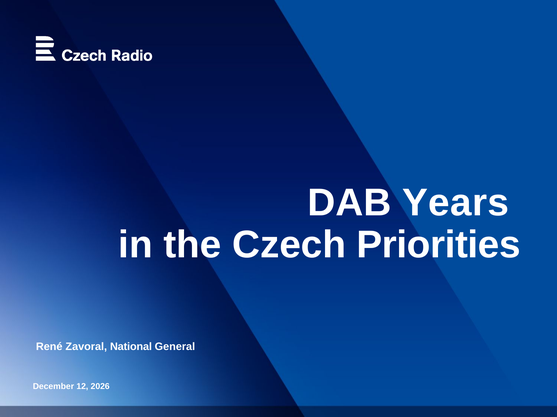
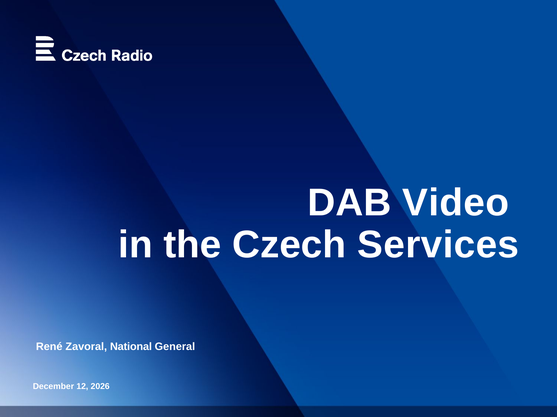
Years: Years -> Video (456, 203)
Priorities: Priorities -> Services (438, 245)
